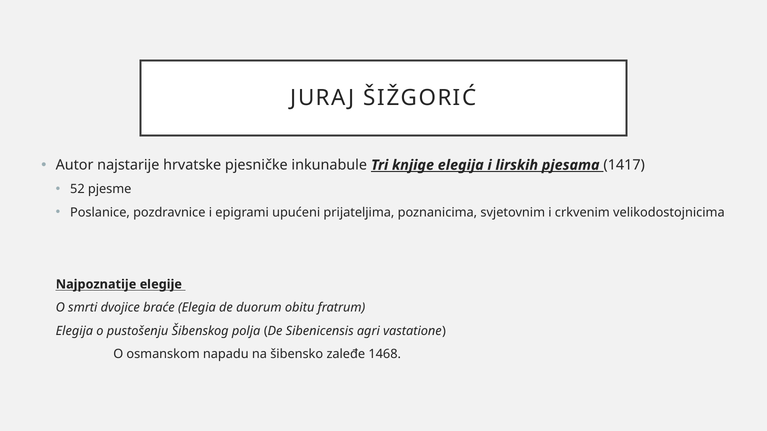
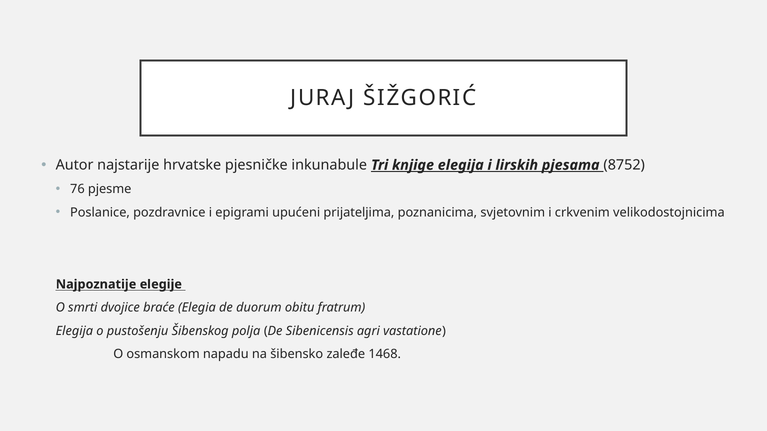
1417: 1417 -> 8752 (624, 165)
52: 52 -> 76 (77, 189)
